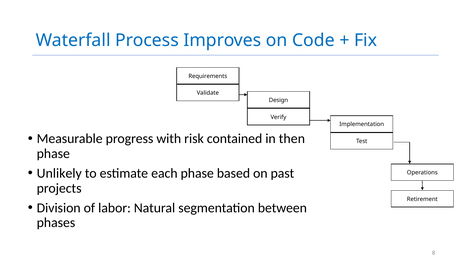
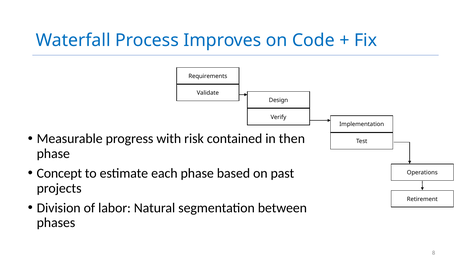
Unlikely: Unlikely -> Concept (59, 173)
